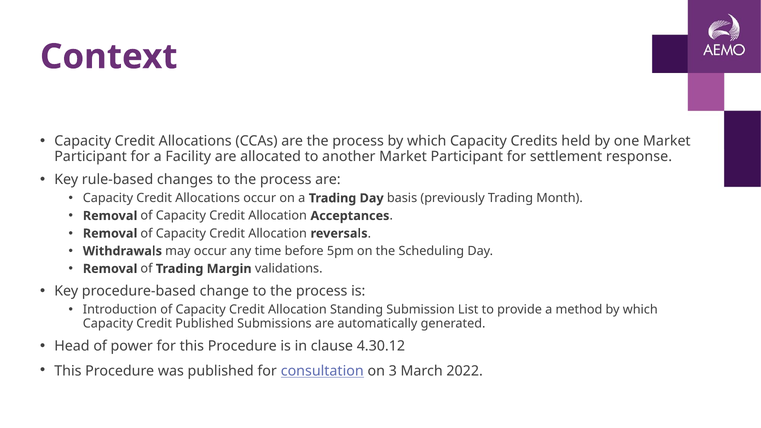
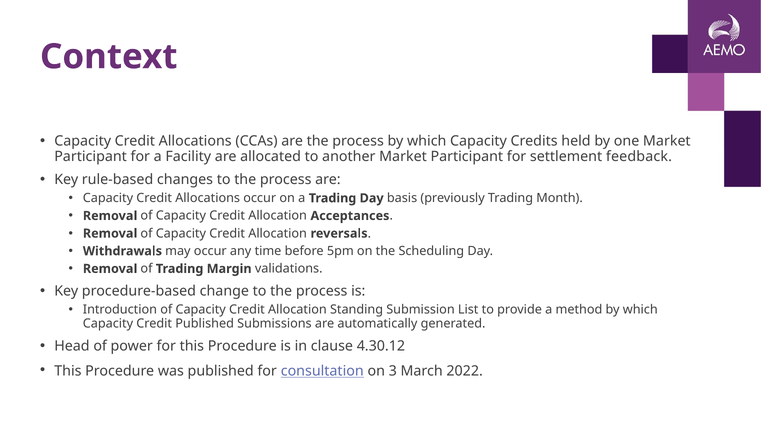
response: response -> feedback (639, 156)
